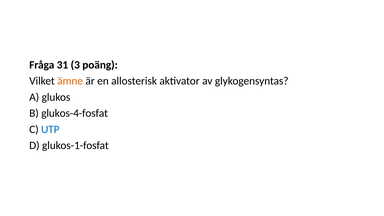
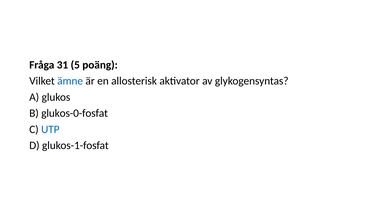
3: 3 -> 5 (75, 65)
ämne colour: orange -> blue (70, 81)
glukos-4-fosfat: glukos-4-fosfat -> glukos-0-fosfat (75, 113)
